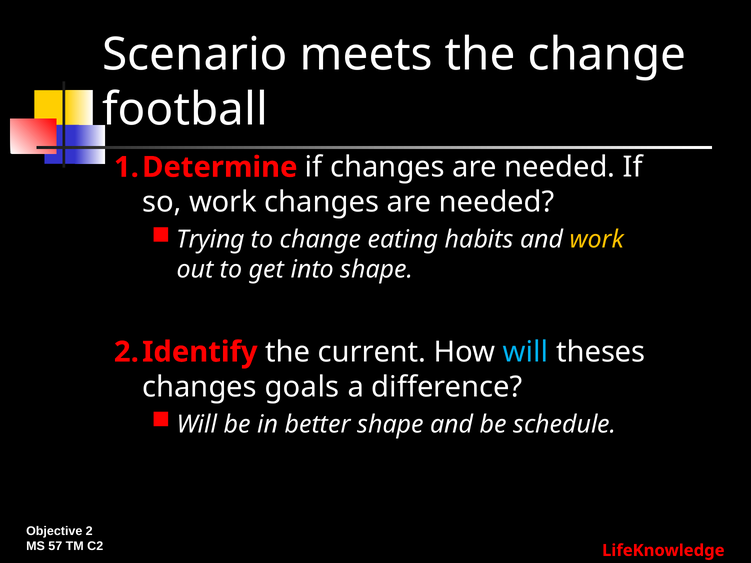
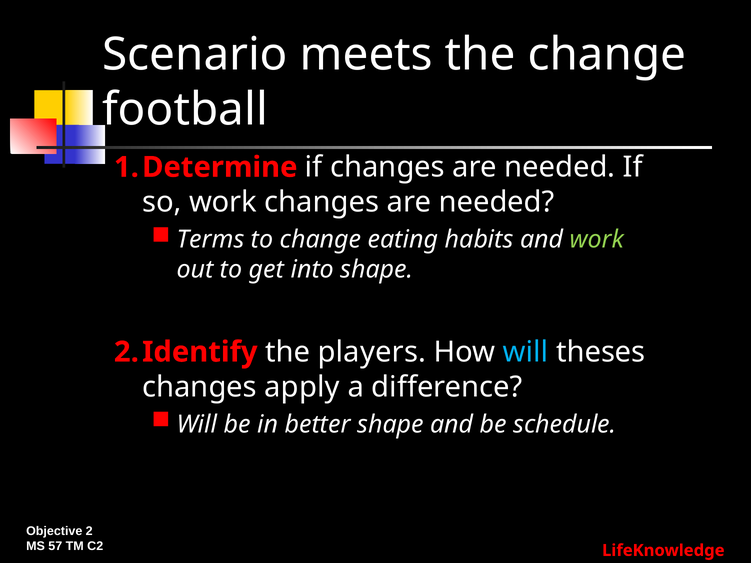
Trying: Trying -> Terms (210, 240)
work colour: yellow -> light green (597, 240)
current: current -> players (372, 352)
goals: goals -> apply (302, 387)
